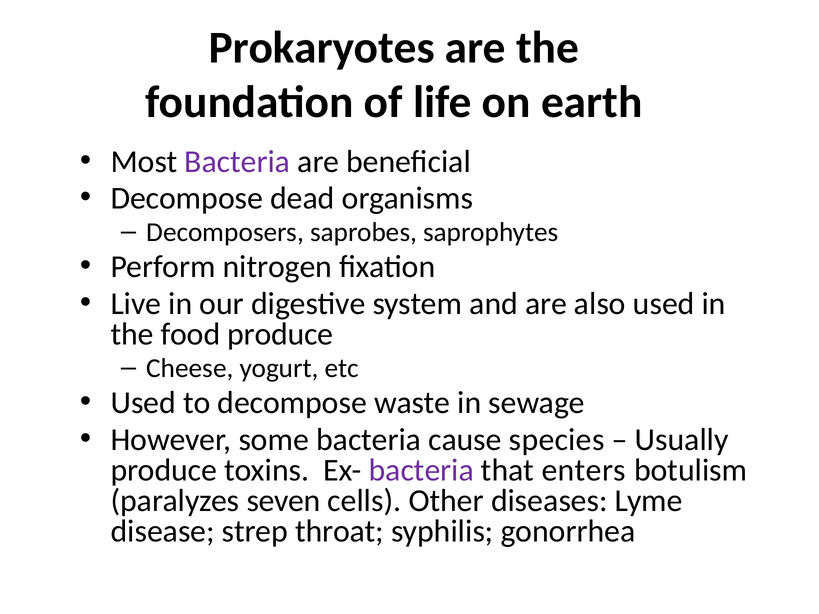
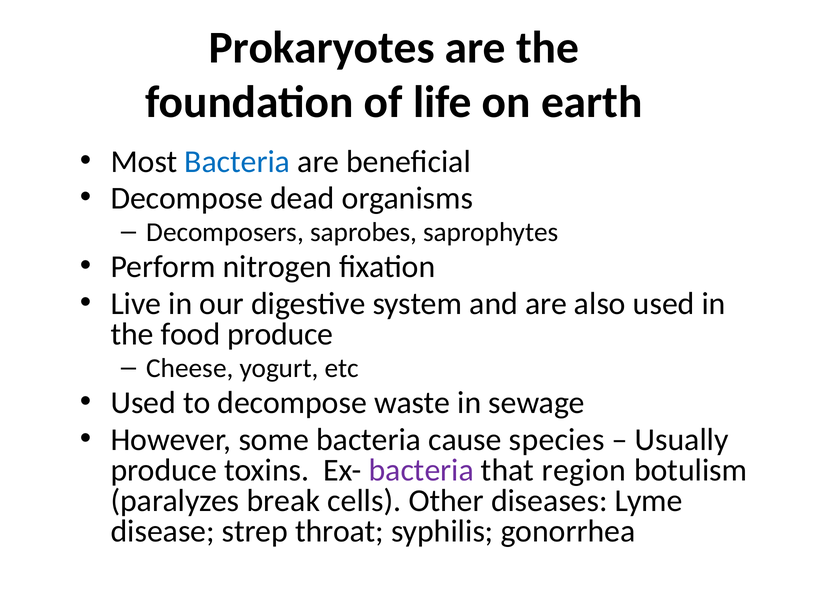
Bacteria colour: purple -> blue (237, 162)
enters: enters -> region (584, 470)
seven: seven -> break (283, 501)
